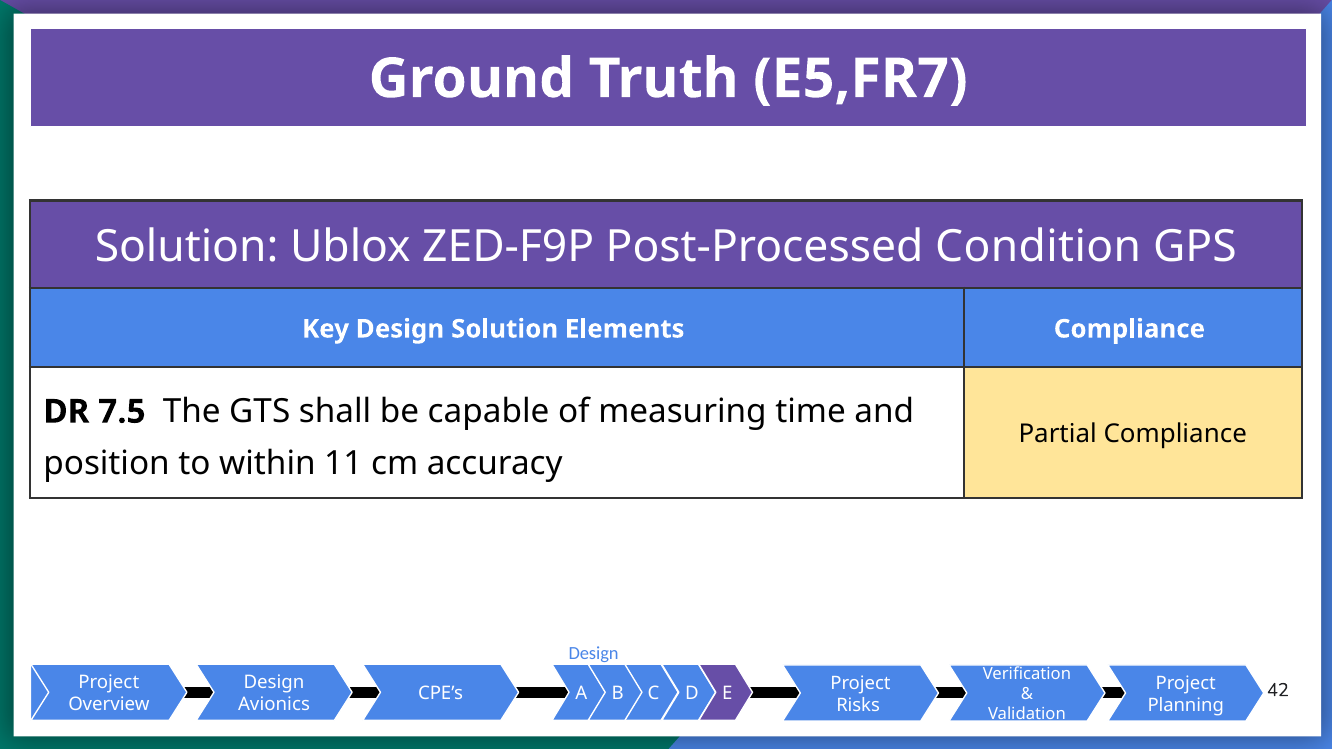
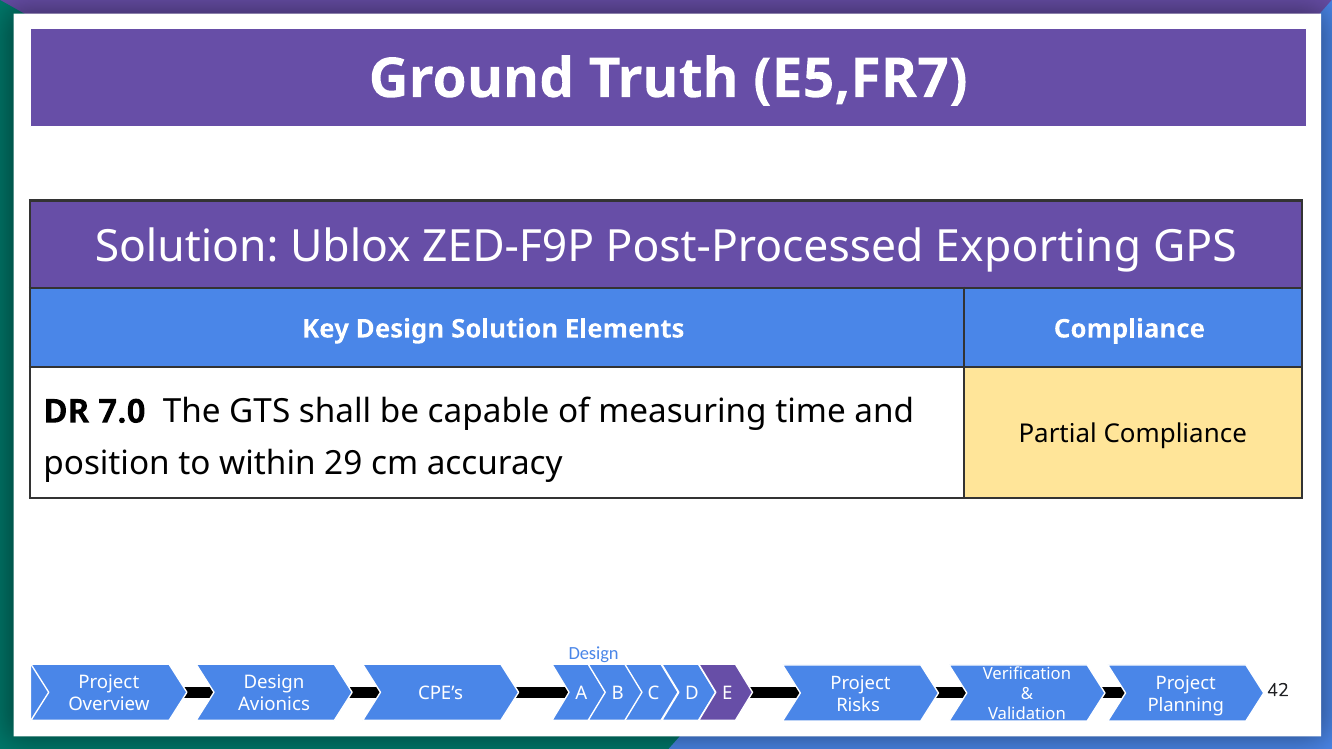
Condition: Condition -> Exporting (1038, 247)
7.5: 7.5 -> 7.0 (122, 412)
11: 11 -> 29 (343, 464)
